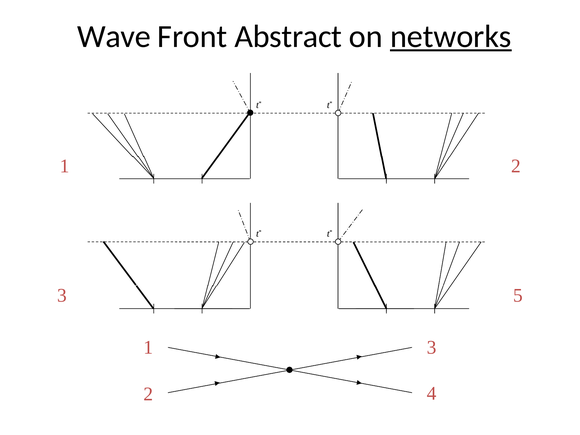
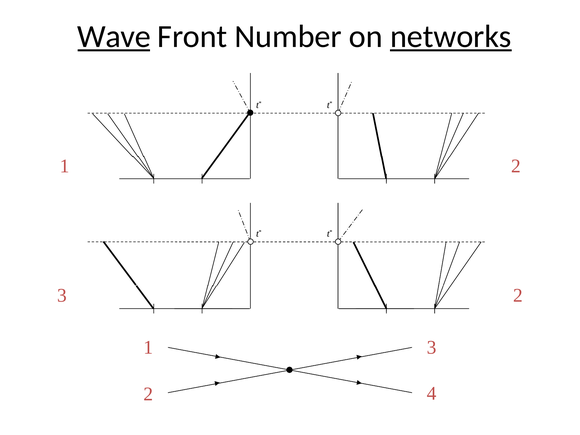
Wave underline: none -> present (114, 36)
Abstract: Abstract -> Number (288, 36)
3 5: 5 -> 2 (518, 295)
